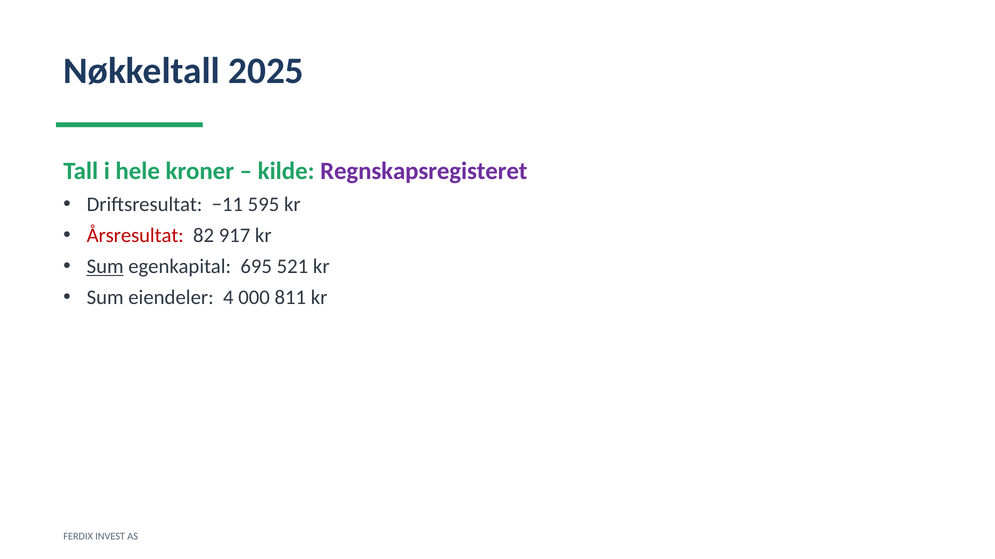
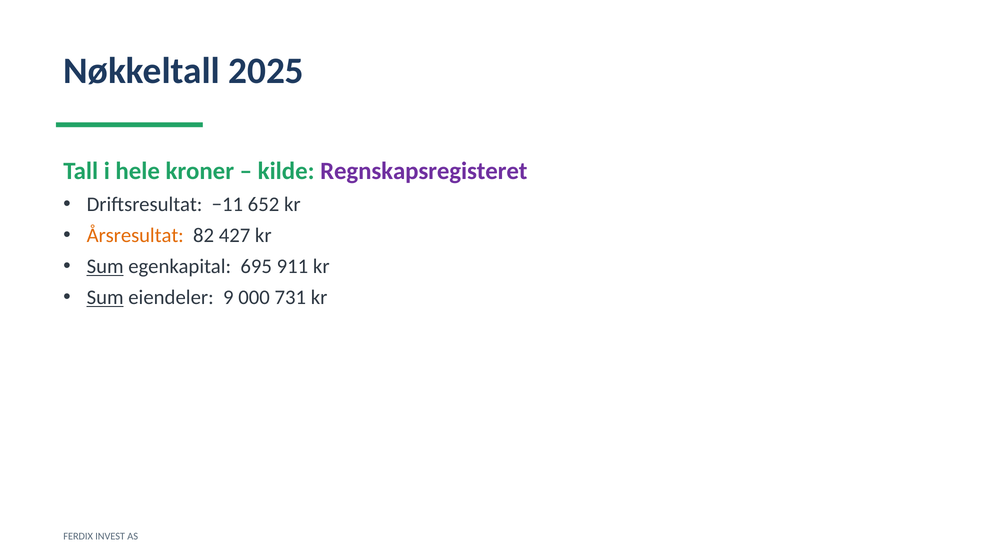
595: 595 -> 652 (264, 205)
Årsresultat colour: red -> orange (135, 236)
917: 917 -> 427 (235, 236)
521: 521 -> 911 (292, 267)
Sum underline: none -> present (105, 298)
4: 4 -> 9 (228, 298)
811: 811 -> 731 (290, 298)
